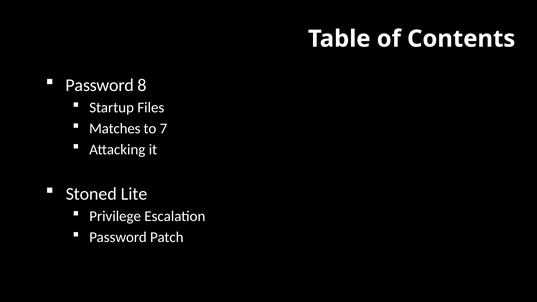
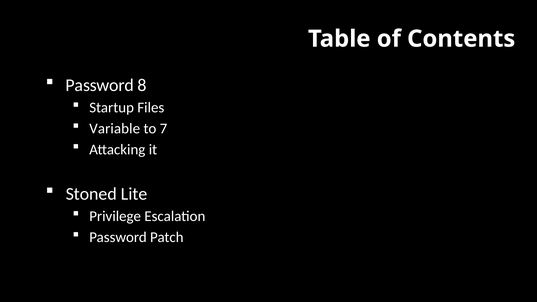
Matches: Matches -> Variable (115, 129)
